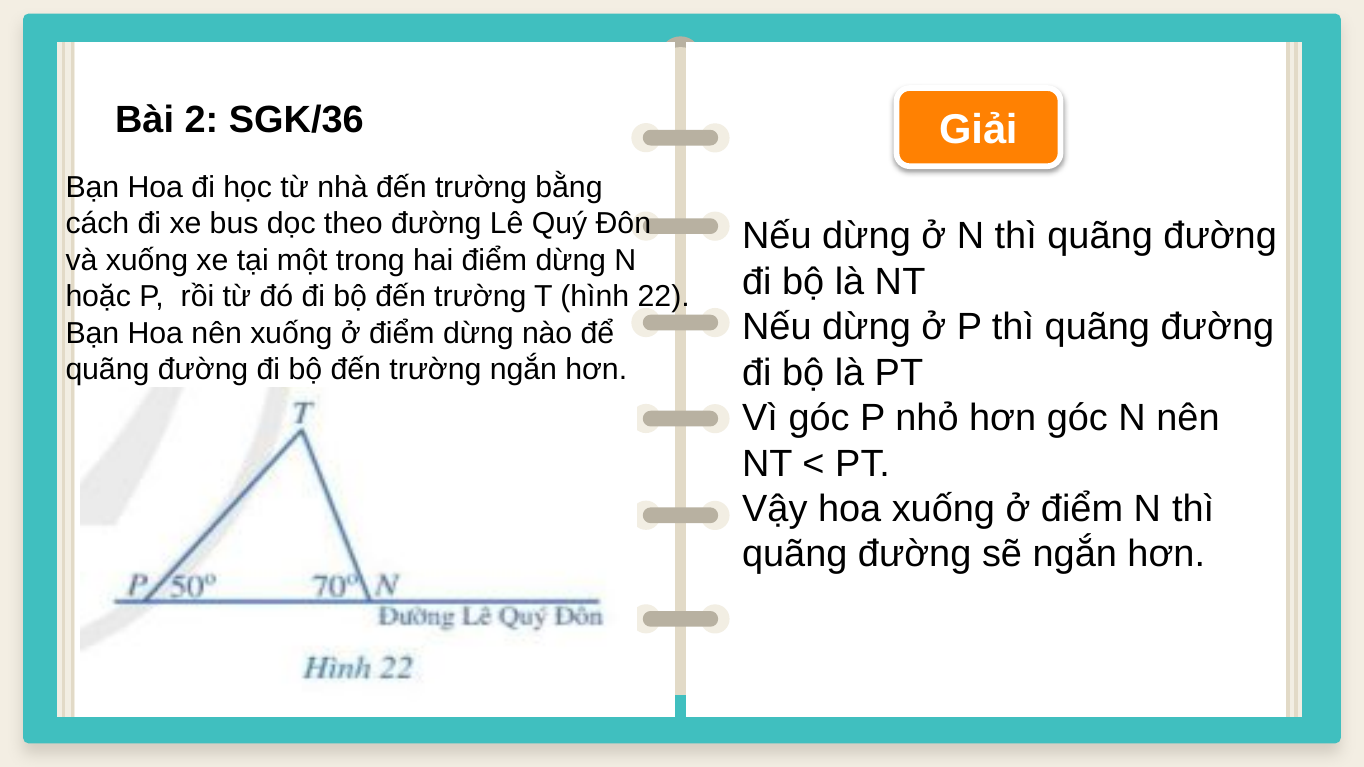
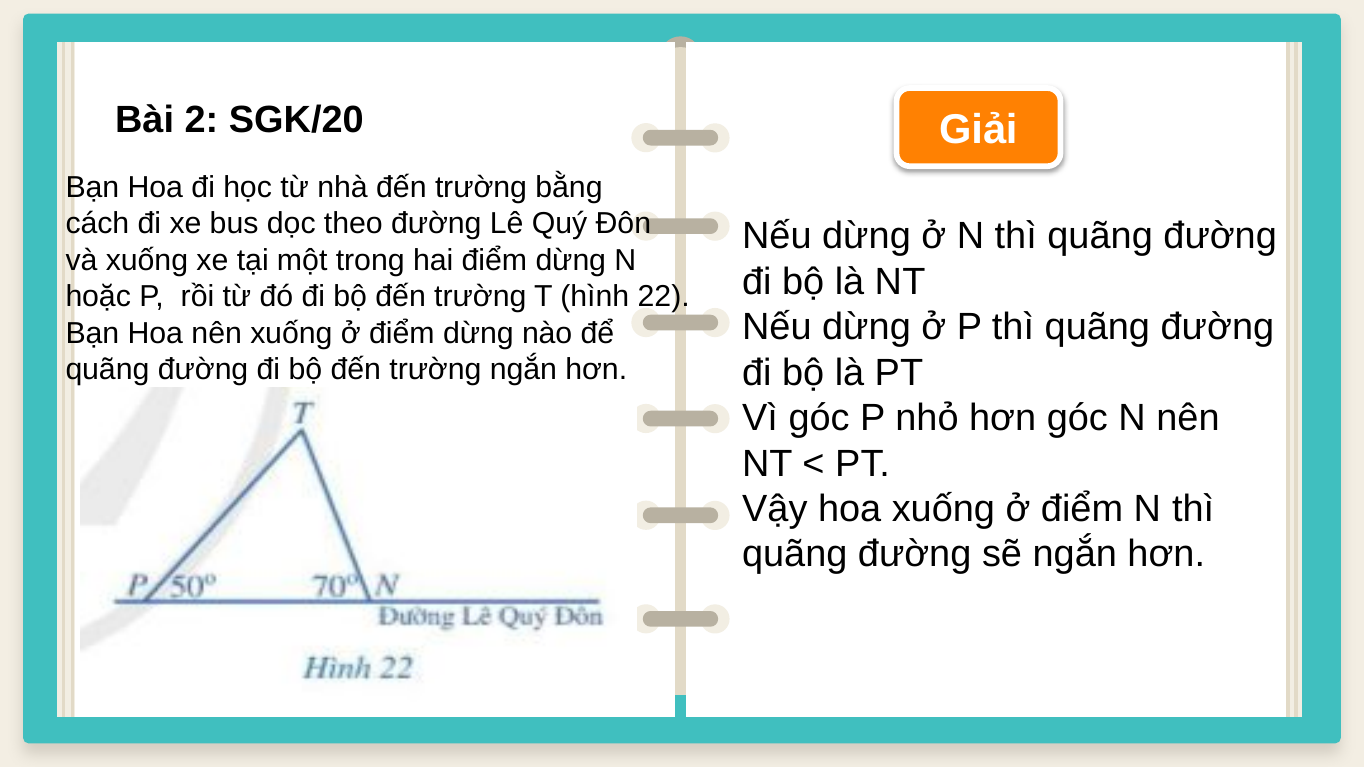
SGK/36: SGK/36 -> SGK/20 (296, 120)
